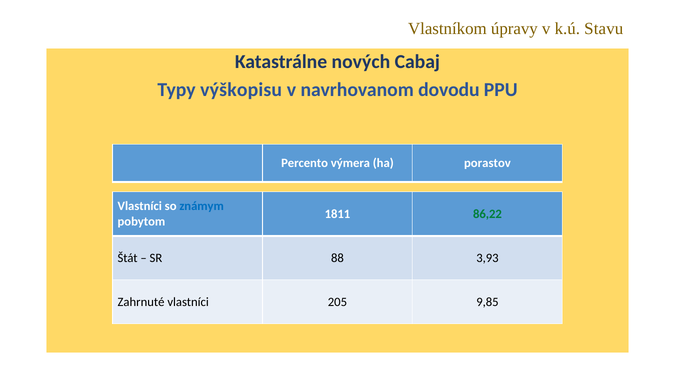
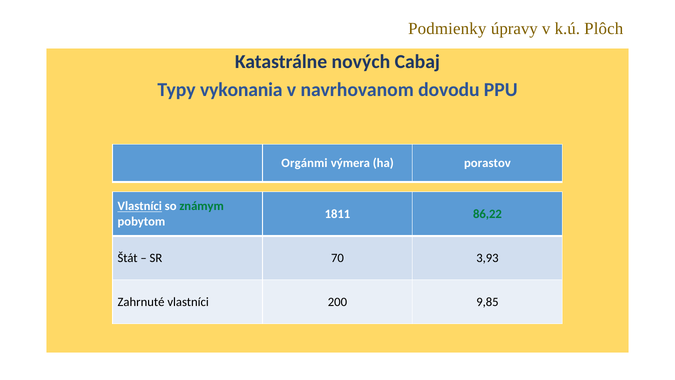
Vlastníkom: Vlastníkom -> Podmienky (447, 29)
Stavu: Stavu -> Plôch (604, 29)
výškopisu: výškopisu -> vykonania (241, 90)
Percento: Percento -> Orgánmi (304, 163)
Vlastníci underline: none -> present (140, 206)
známym colour: blue -> green (202, 206)
88: 88 -> 70 (337, 258)
205: 205 -> 200 (337, 302)
